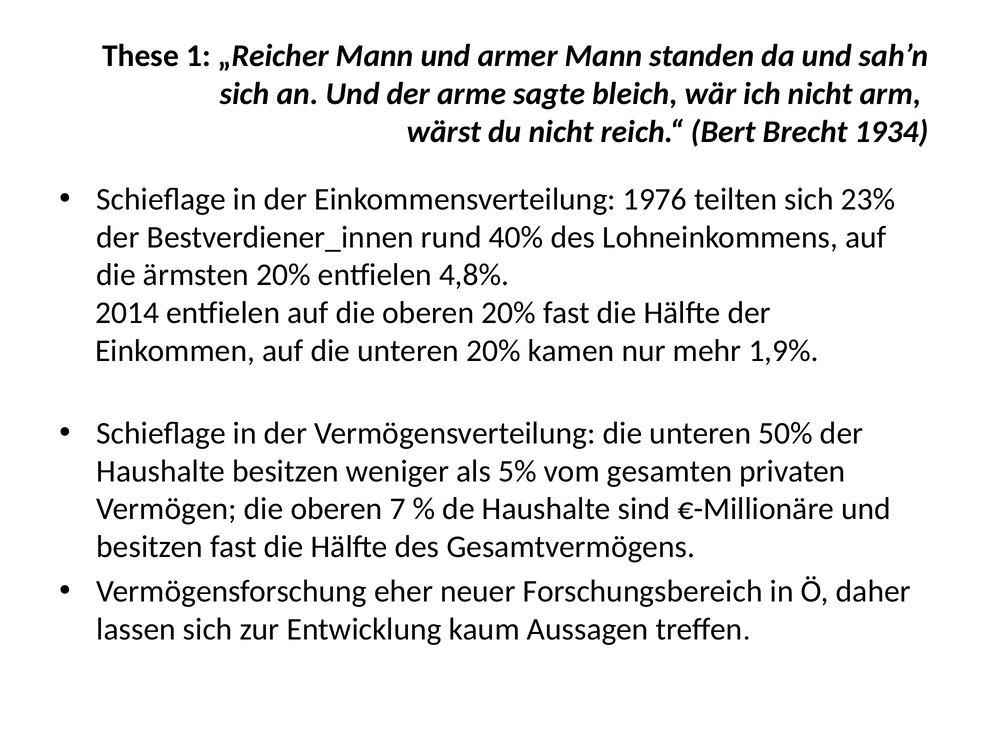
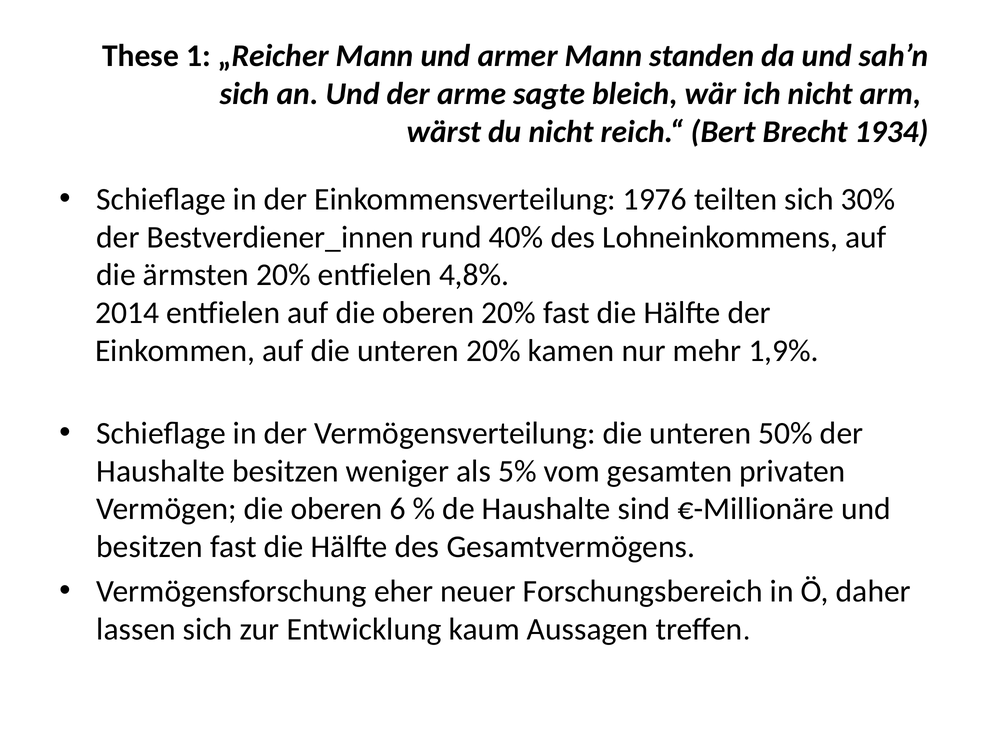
23%: 23% -> 30% (868, 199)
7: 7 -> 6 (398, 509)
